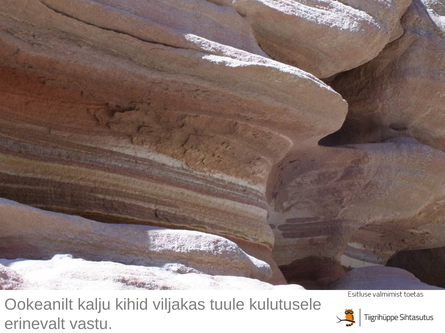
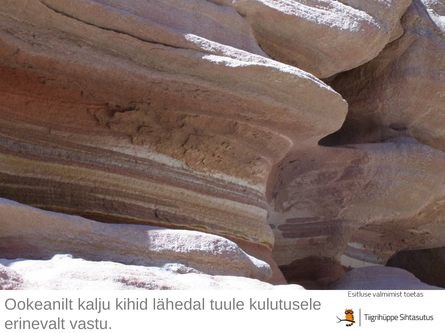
viljakas: viljakas -> lähedal (179, 305)
